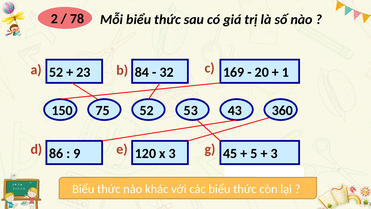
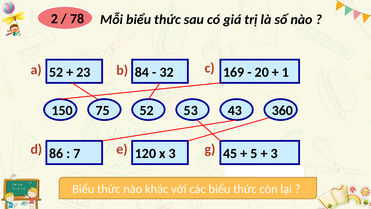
9: 9 -> 7 (77, 153)
